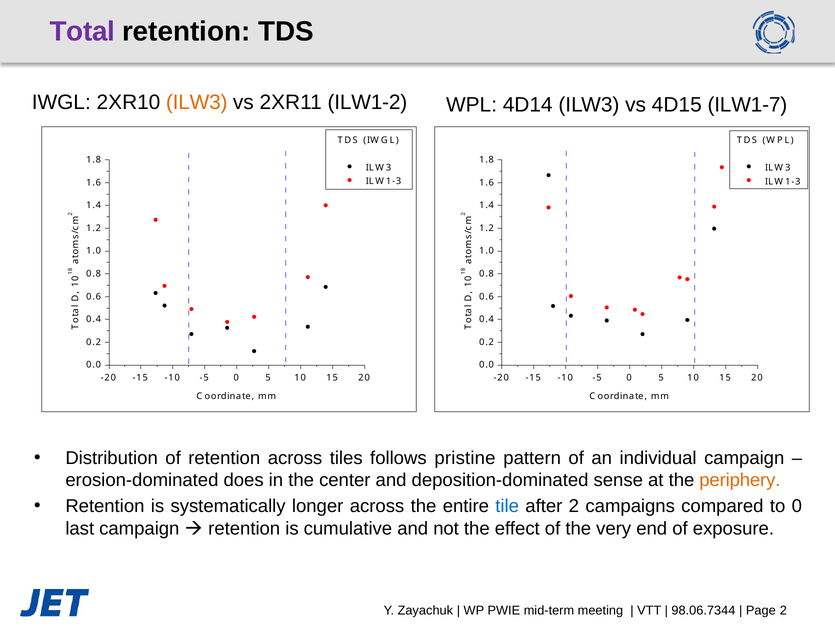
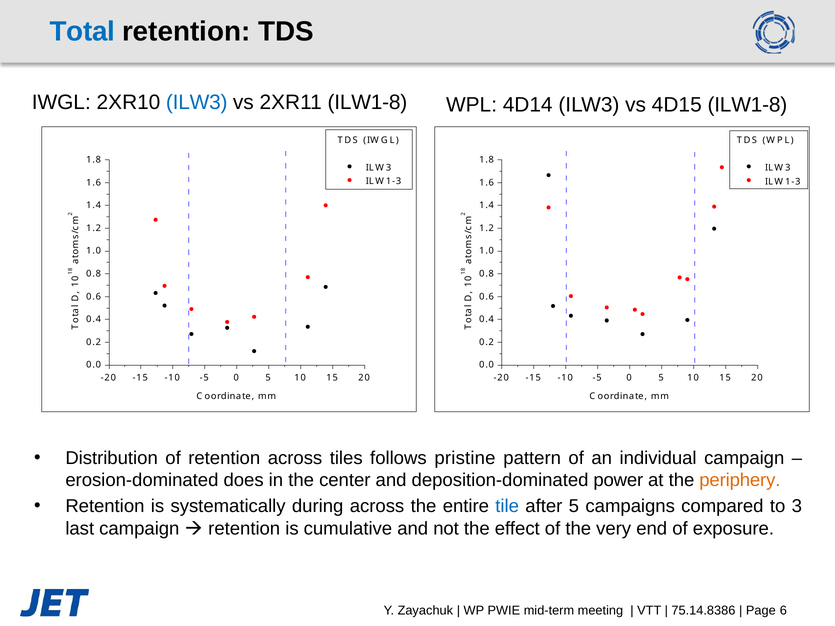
Total colour: purple -> blue (82, 32)
ILW3 colour: orange -> blue (197, 102)
2XR11 ILW1-2: ILW1-2 -> ILW1-8 (367, 102)
4D15 ILW1-7: ILW1-7 -> ILW1-8 (747, 105)
sense: sense -> power (618, 480)
longer: longer -> during (318, 506)
after 2: 2 -> 5 (574, 506)
to 0: 0 -> 3 (797, 506)
98.06.7344: 98.06.7344 -> 75.14.8386 (703, 611)
Page 2: 2 -> 6 (783, 611)
